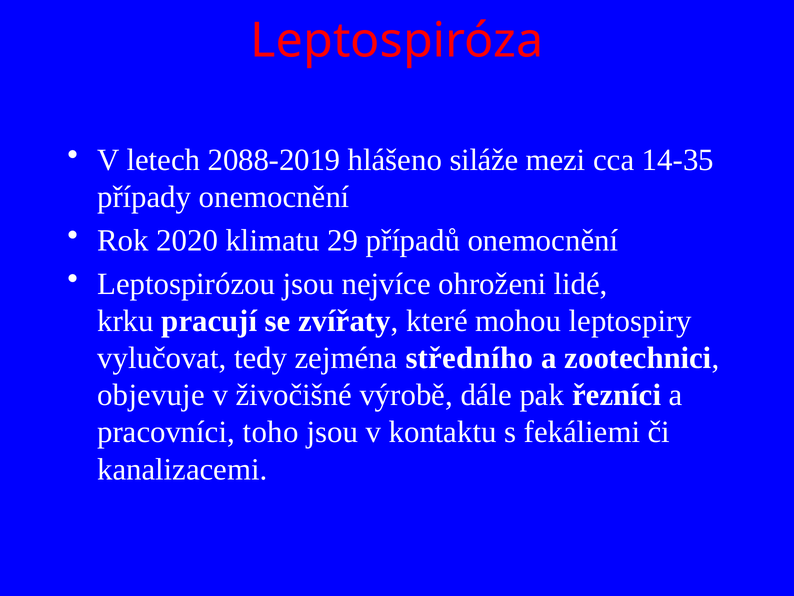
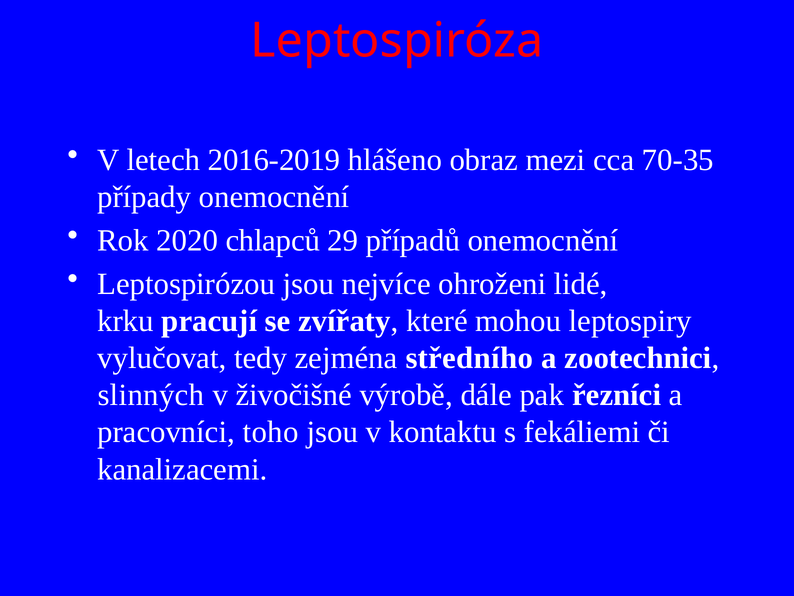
2088-2019: 2088-2019 -> 2016-2019 (274, 160)
siláže: siláže -> obraz (484, 160)
14-35: 14-35 -> 70-35 (678, 160)
klimatu: klimatu -> chlapců (273, 240)
objevuje: objevuje -> slinných (151, 395)
